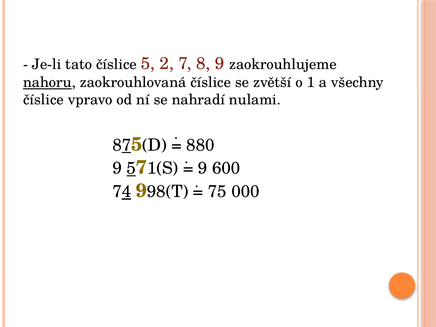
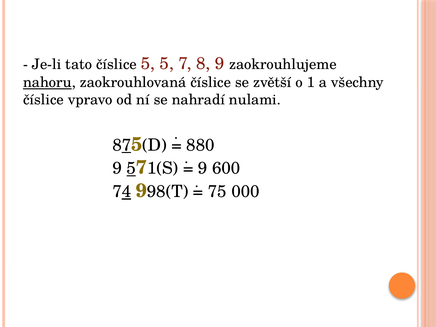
5 2: 2 -> 5 (167, 64)
